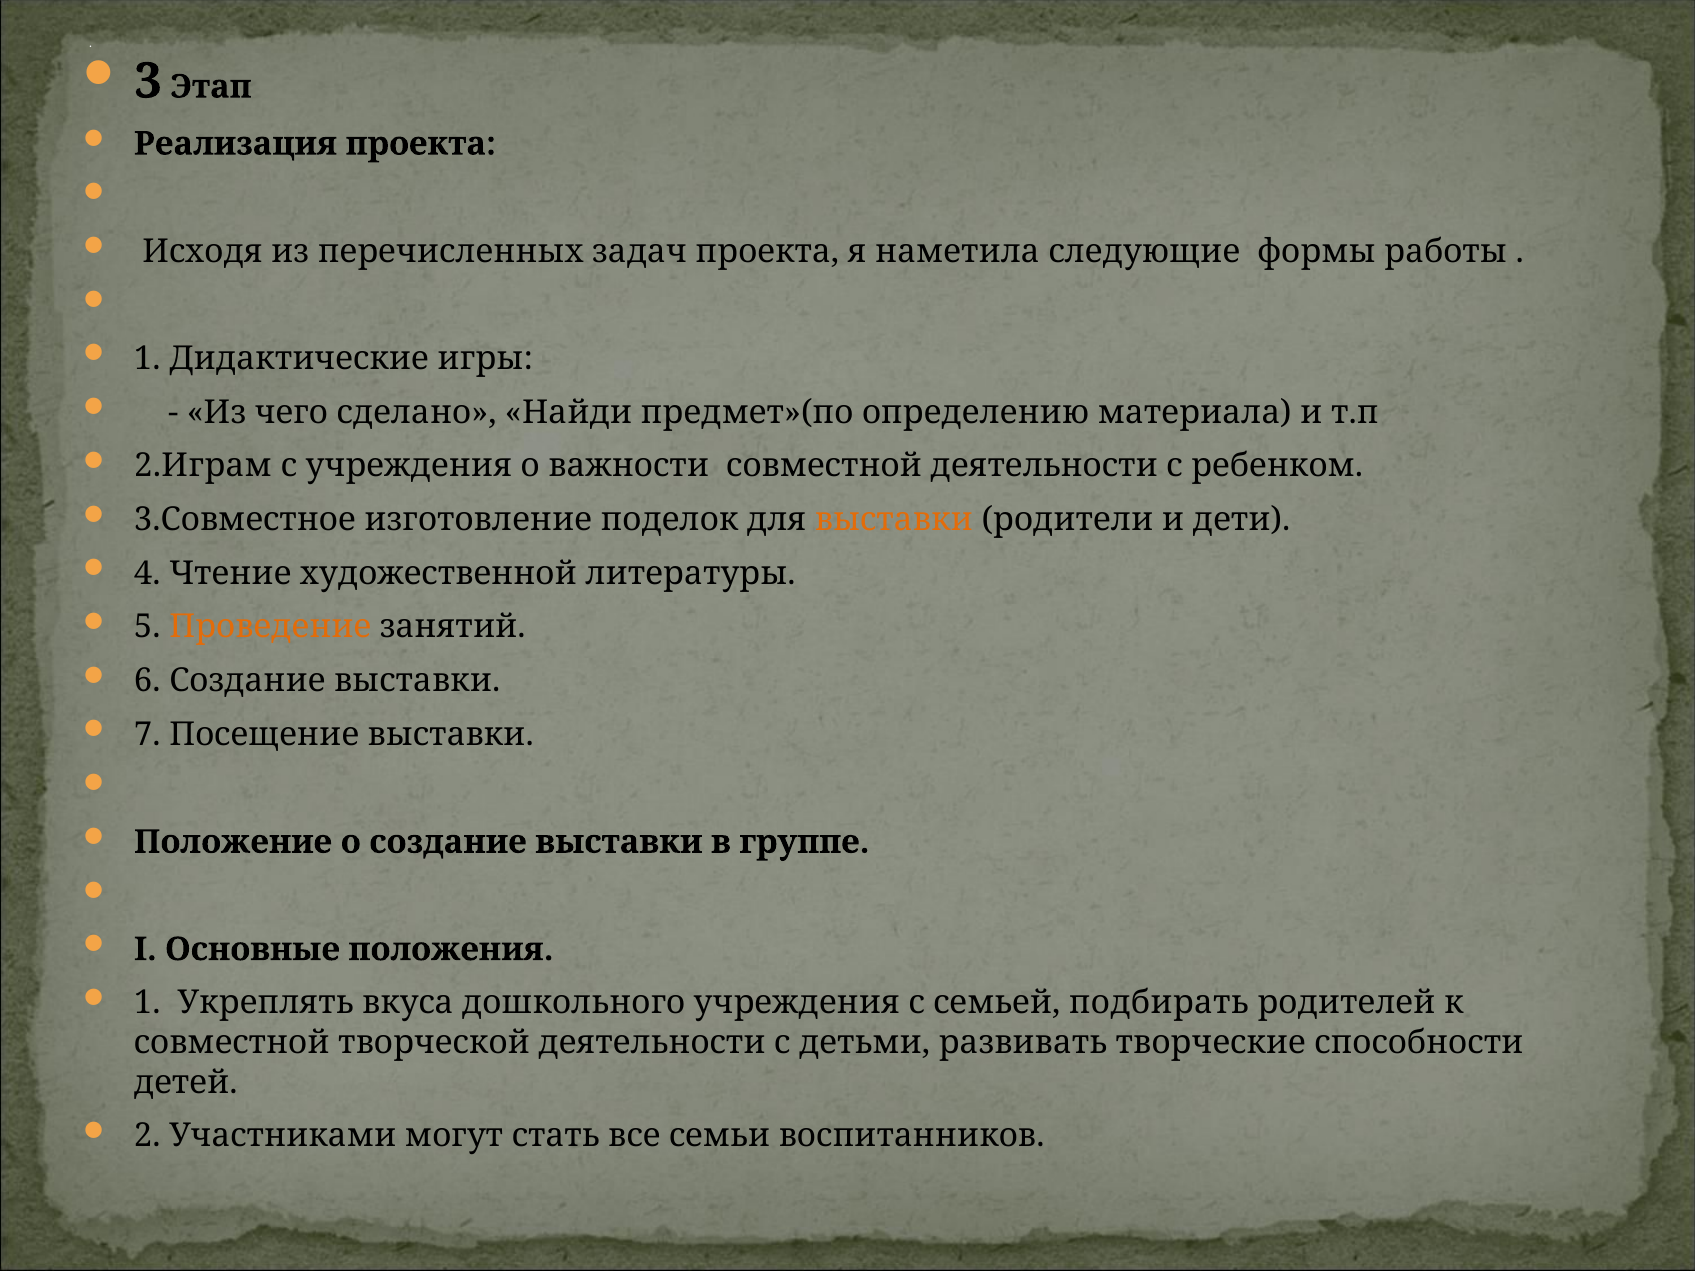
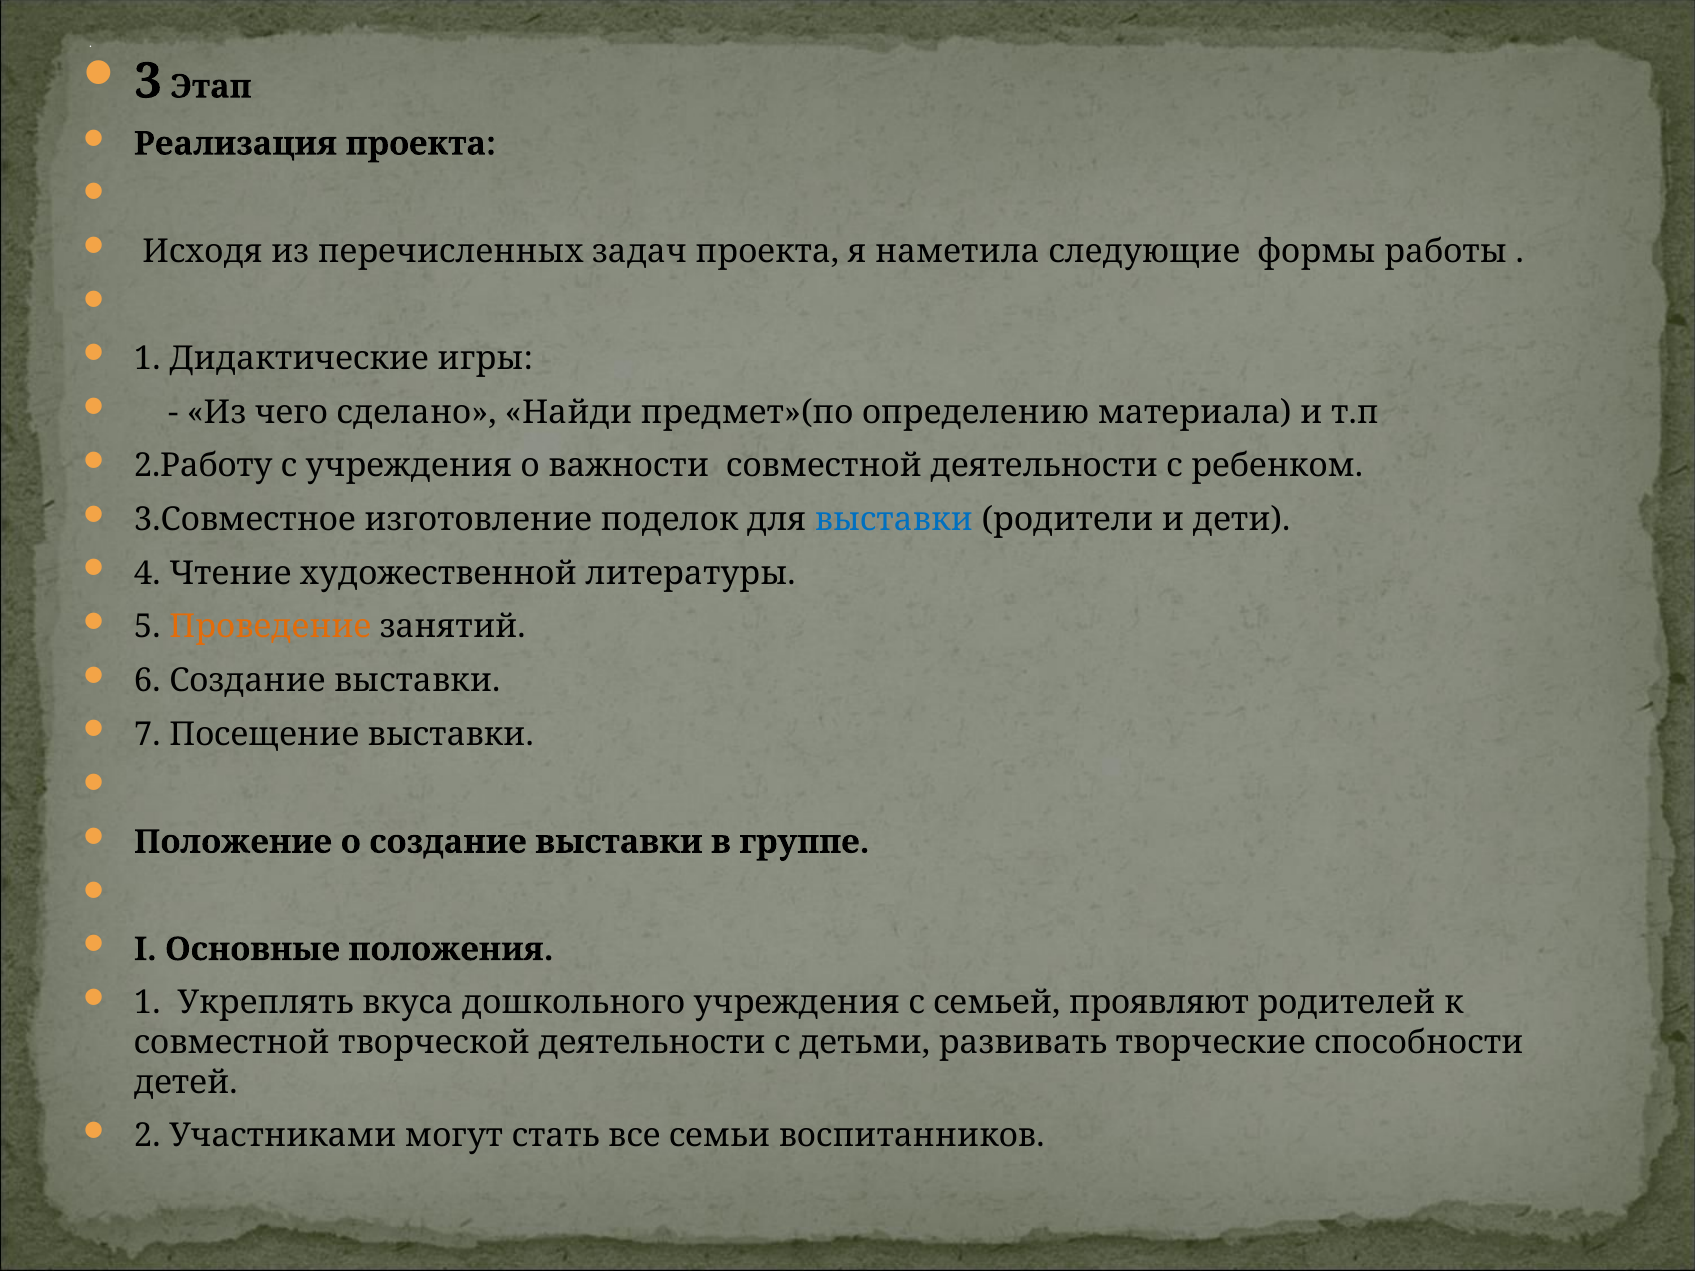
2.Играм: 2.Играм -> 2.Работу (203, 466)
выставки colour: orange -> blue (894, 520)
подбирать: подбирать -> проявляют (1159, 1003)
